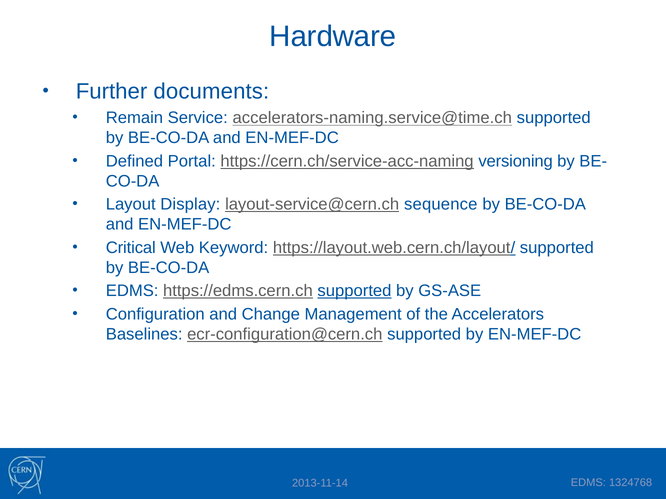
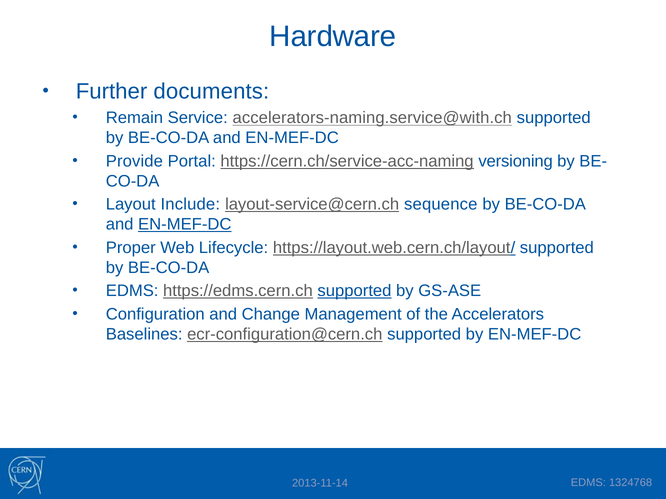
accelerators-naming.service@time.ch: accelerators-naming.service@time.ch -> accelerators-naming.service@with.ch (372, 118)
Defined: Defined -> Provide (134, 161)
Display: Display -> Include (190, 205)
EN-MEF-DC underline: none -> present (185, 225)
Critical: Critical -> Proper (131, 248)
Keyword: Keyword -> Lifecycle (234, 248)
